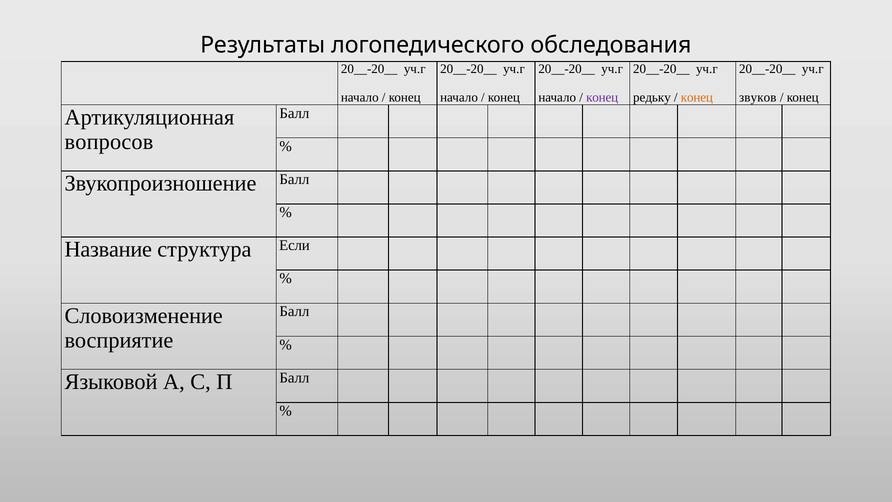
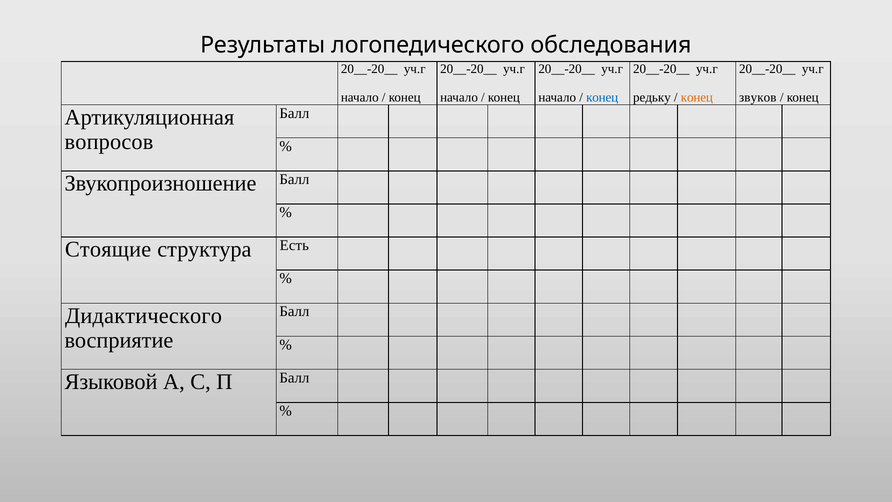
конец colour: purple -> blue (602, 98)
Название: Название -> Стоящие (108, 249)
Если: Если -> Есть (294, 245)
Словоизменение: Словоизменение -> Дидактического (144, 315)
